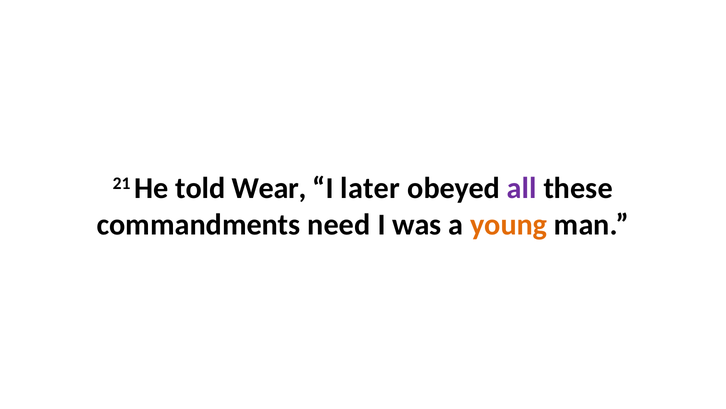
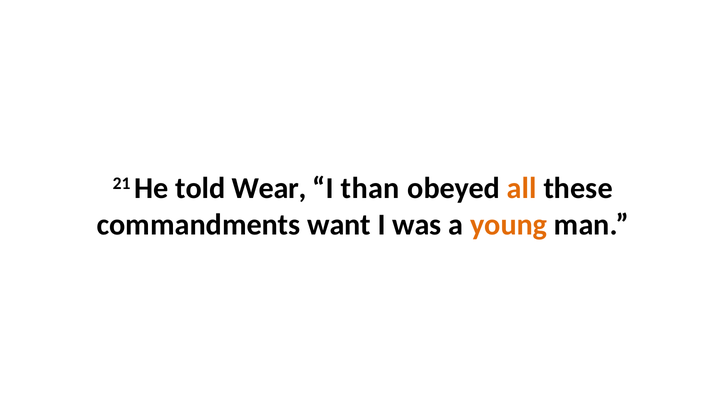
later: later -> than (370, 188)
all colour: purple -> orange (522, 188)
need: need -> want (339, 224)
